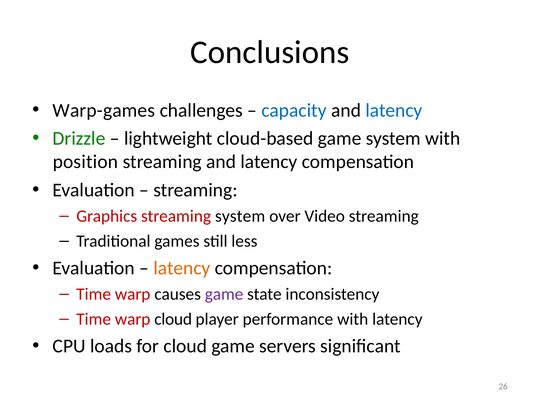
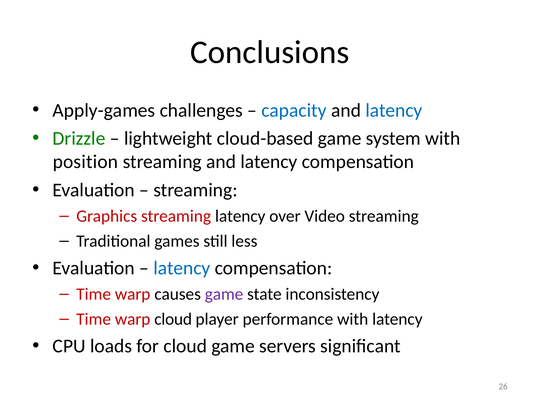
Warp-games: Warp-games -> Apply-games (104, 110)
streaming system: system -> latency (240, 216)
latency colour: orange -> blue (182, 268)
